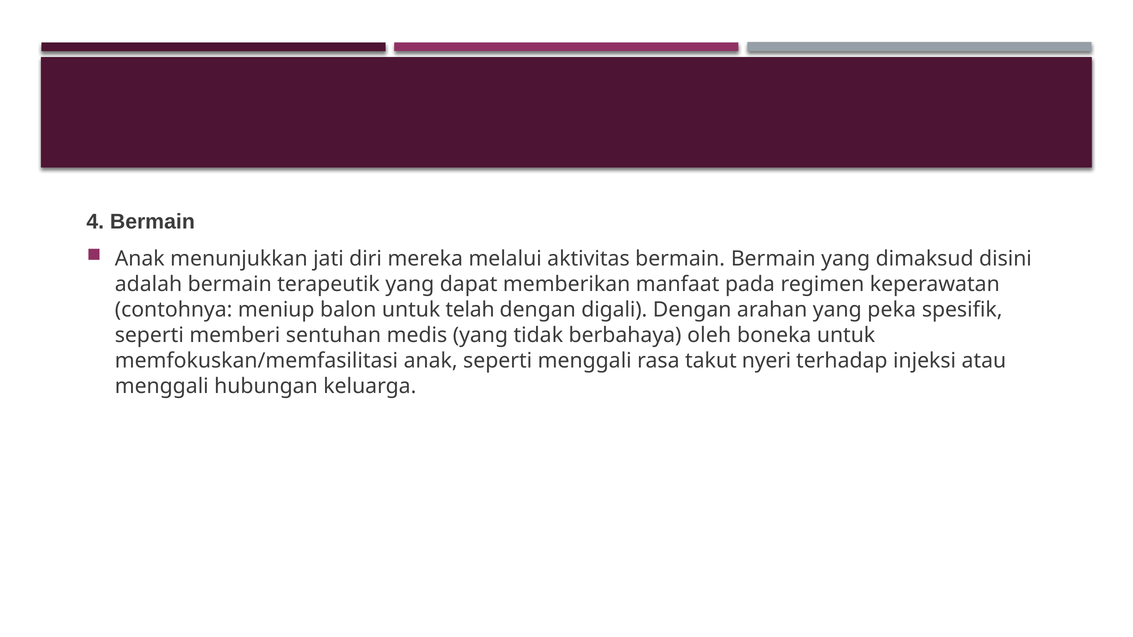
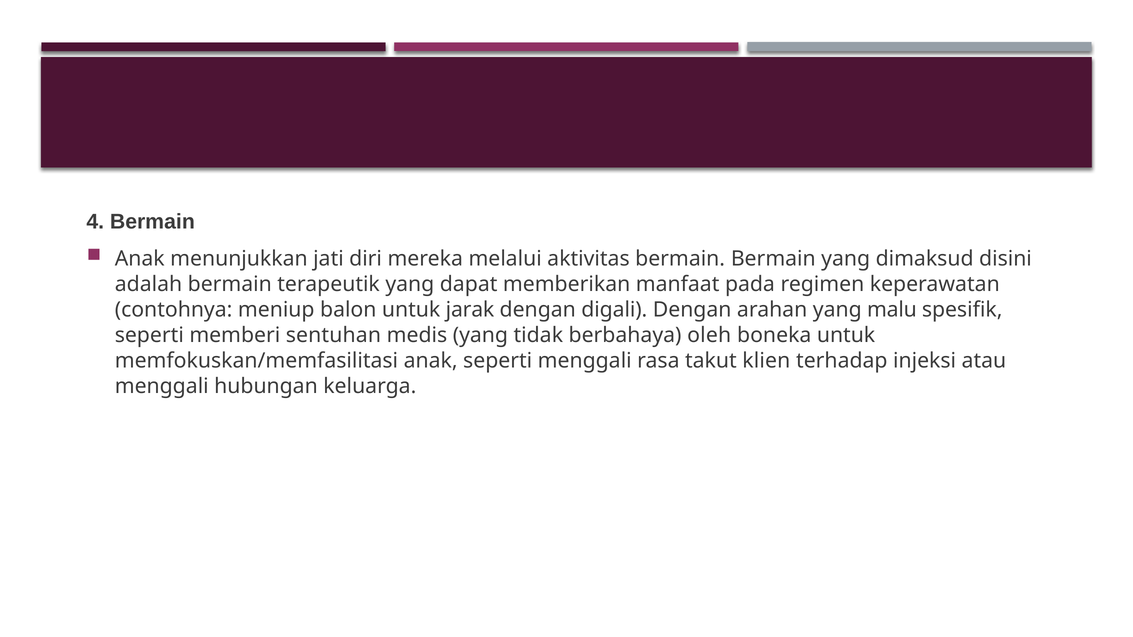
telah: telah -> jarak (470, 310)
peka: peka -> malu (892, 310)
nyeri: nyeri -> klien (766, 361)
